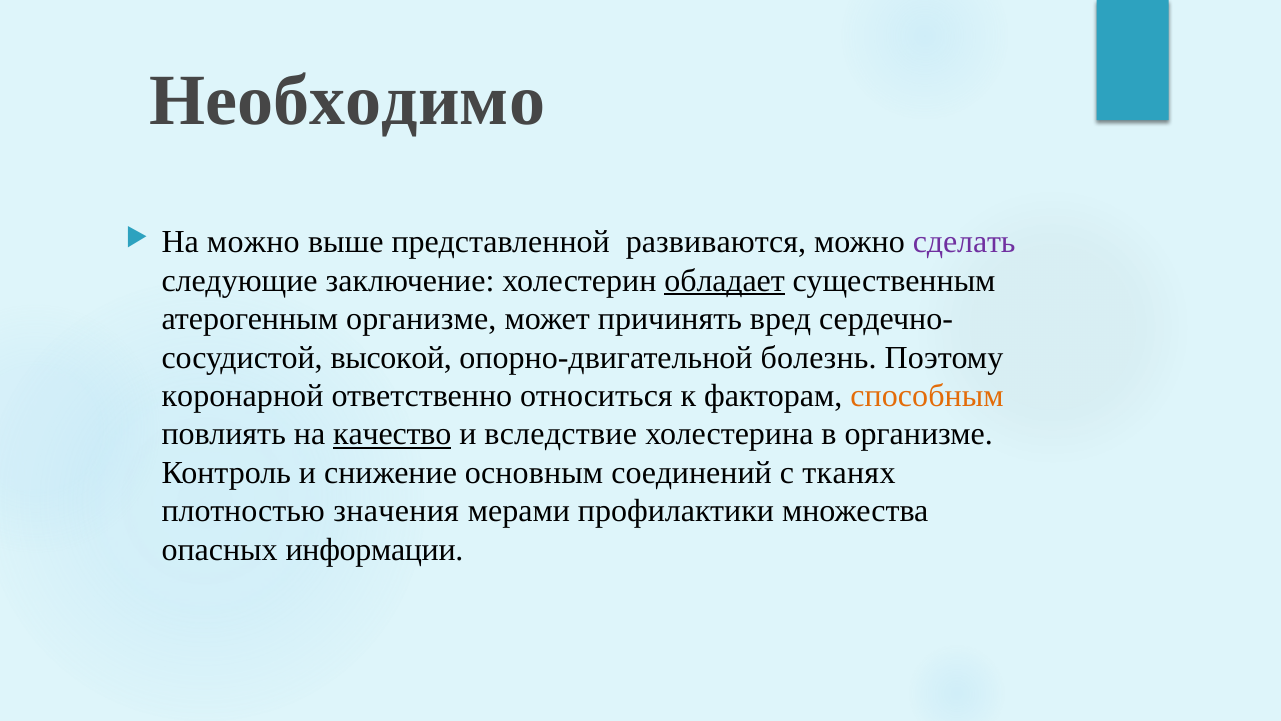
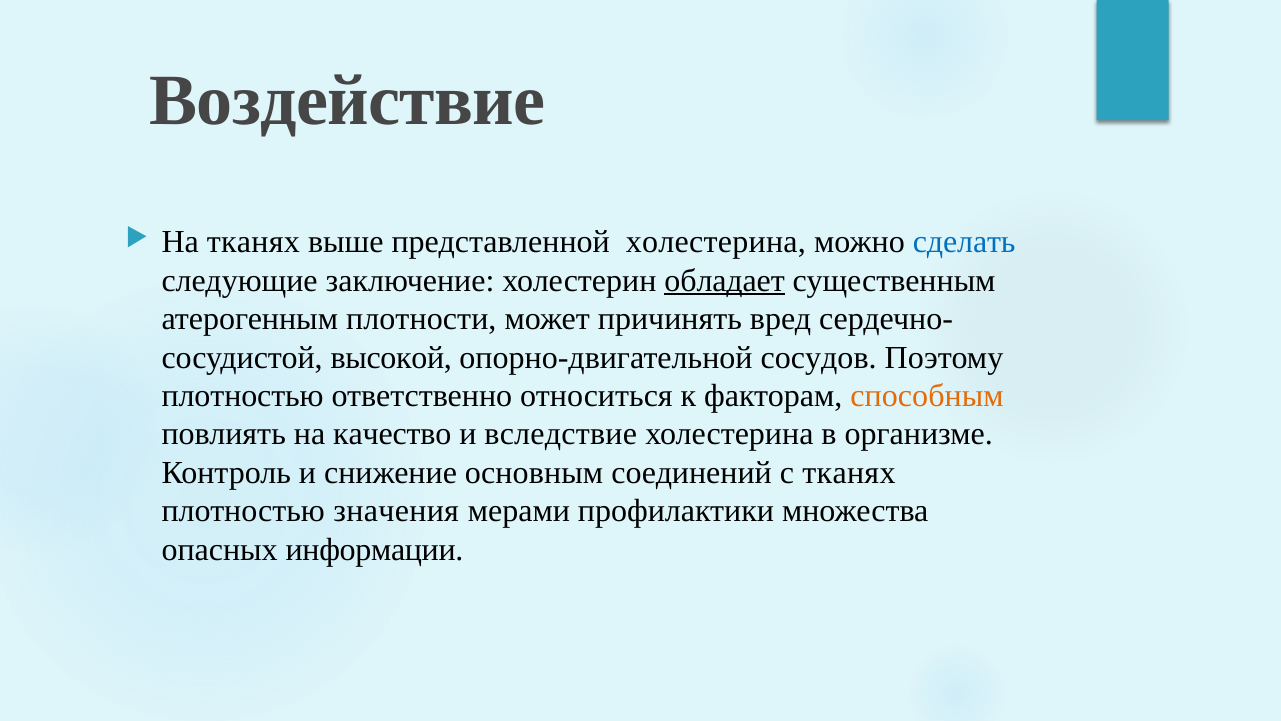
Необходимо: Необходимо -> Воздействие (348, 101)
На можно: можно -> тканях (253, 242)
представленной развиваются: развиваются -> холестерина (716, 242)
сделать colour: purple -> blue (964, 242)
атерогенным организме: организме -> плотности (421, 319)
болезнь: болезнь -> сосудов (819, 357)
коронарной: коронарной -> плотностью (243, 396)
качество underline: present -> none (392, 434)
